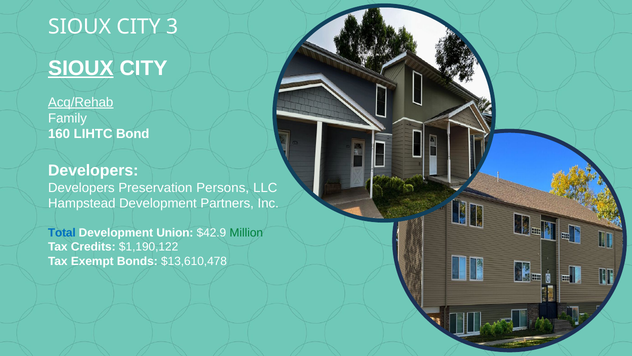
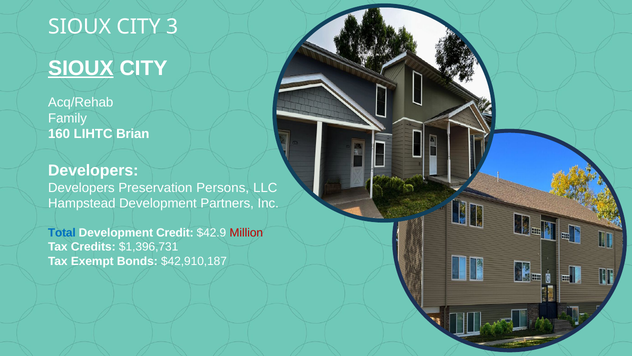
Acq/Rehab underline: present -> none (81, 102)
Bond: Bond -> Brian (133, 134)
Union: Union -> Credit (175, 232)
Million colour: green -> red (246, 232)
$1,190,122: $1,190,122 -> $1,396,731 (149, 247)
$13,610,478: $13,610,478 -> $42,910,187 (194, 261)
